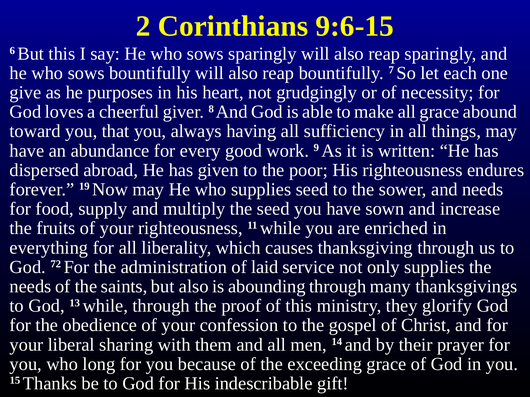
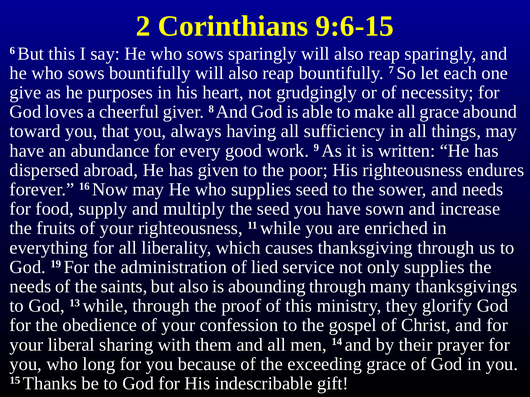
19: 19 -> 16 (84, 187)
72: 72 -> 19 (56, 264)
laid: laid -> lied (265, 267)
